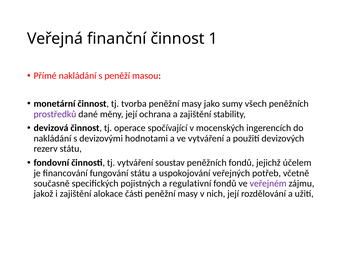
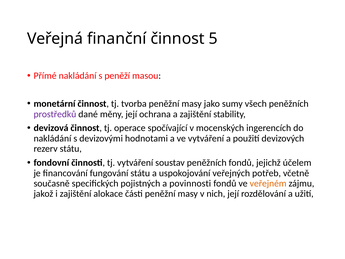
1: 1 -> 5 (213, 39)
regulativní: regulativní -> povinnosti (190, 183)
veřejném colour: purple -> orange (268, 183)
